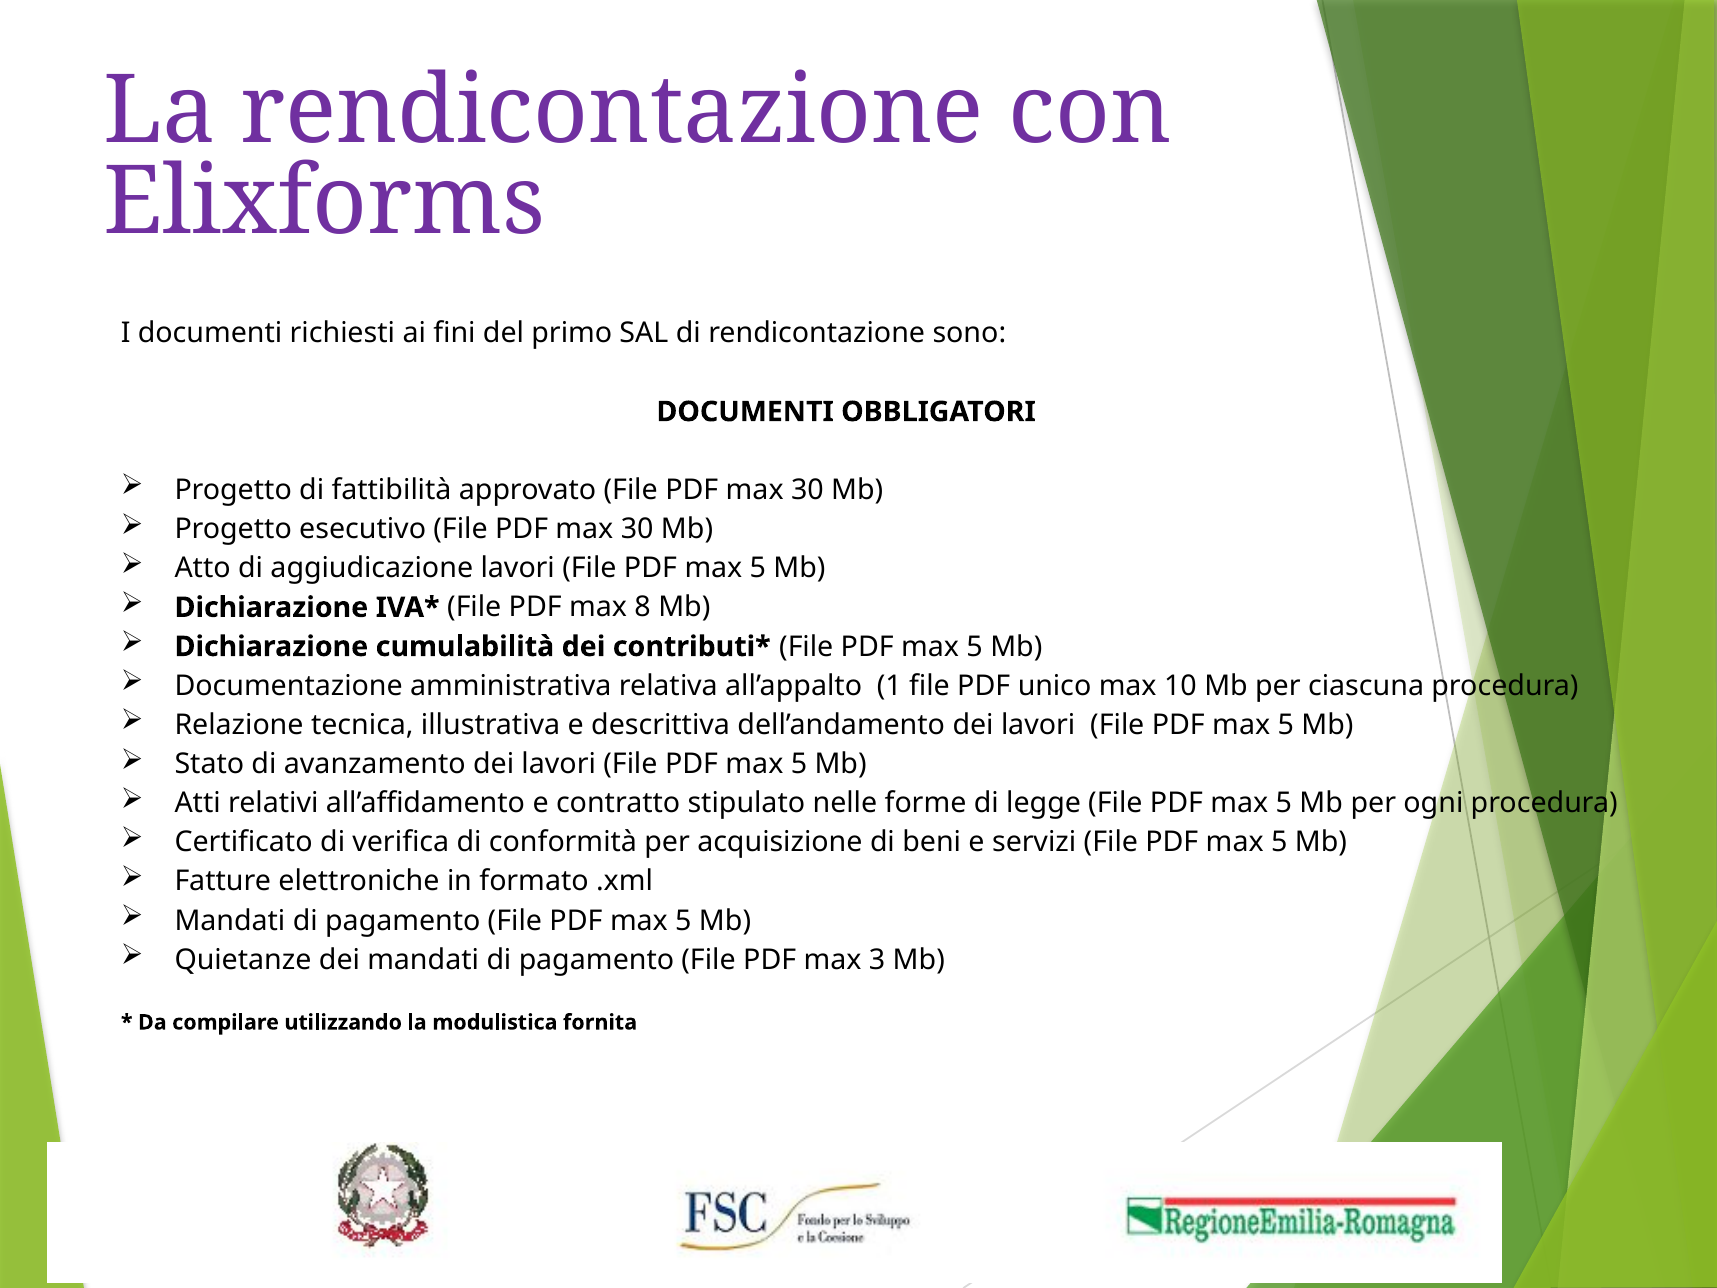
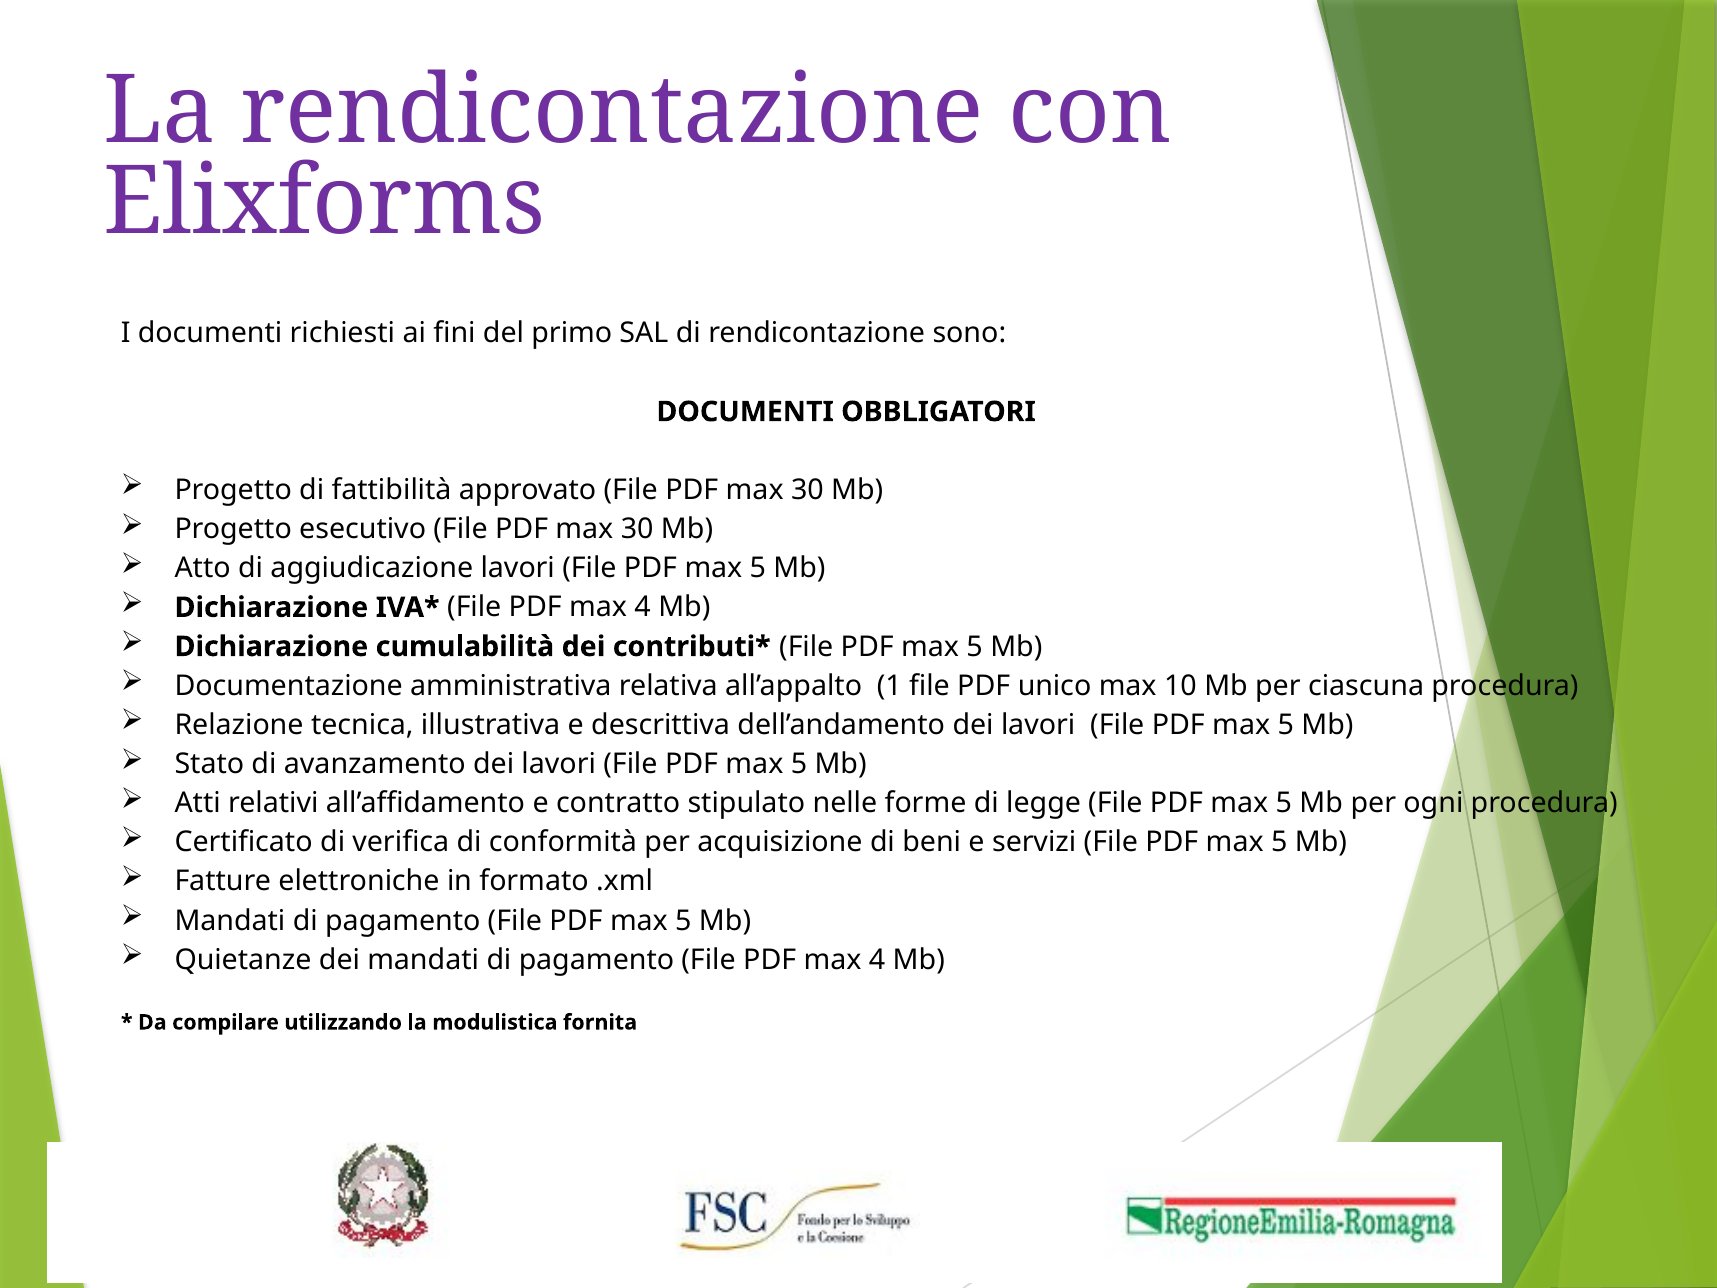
8: 8 -> 4 (643, 607)
3: 3 -> 4 (877, 960)
